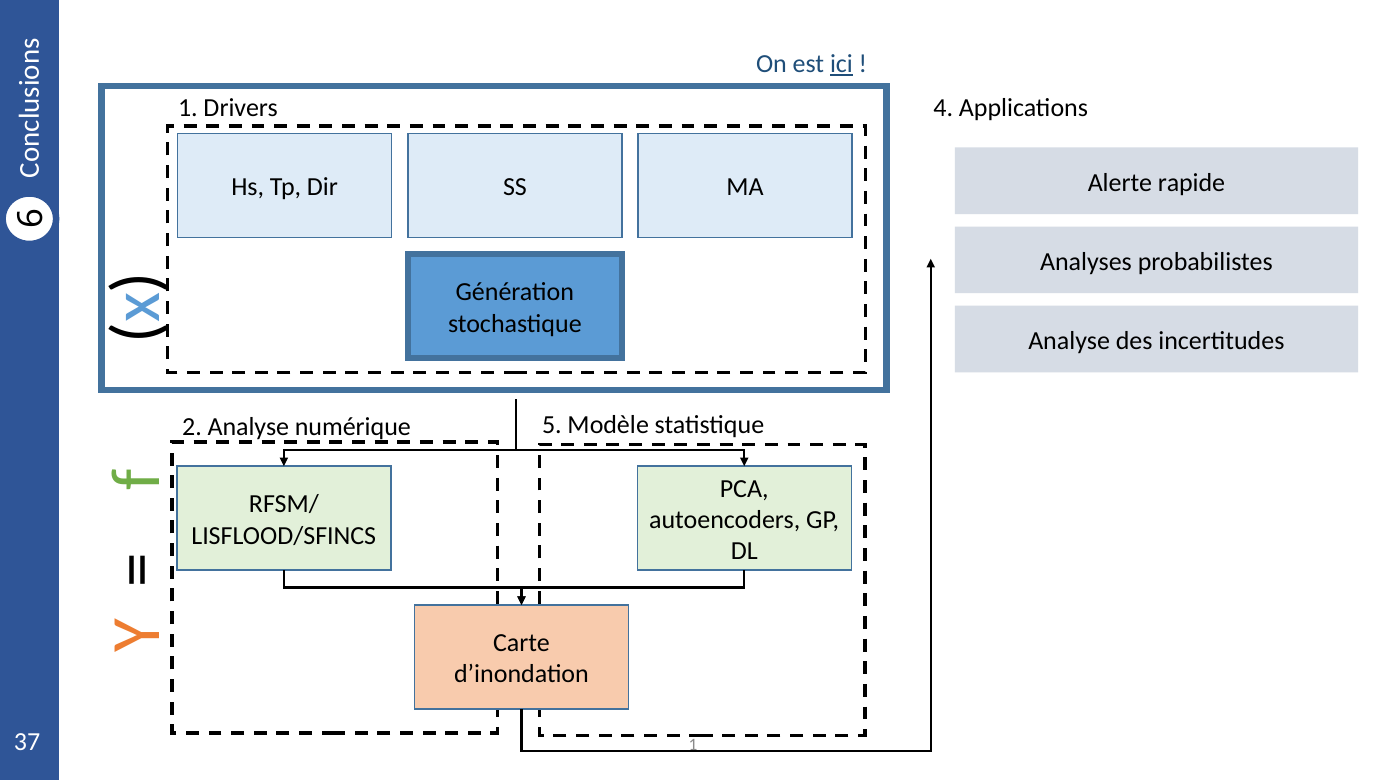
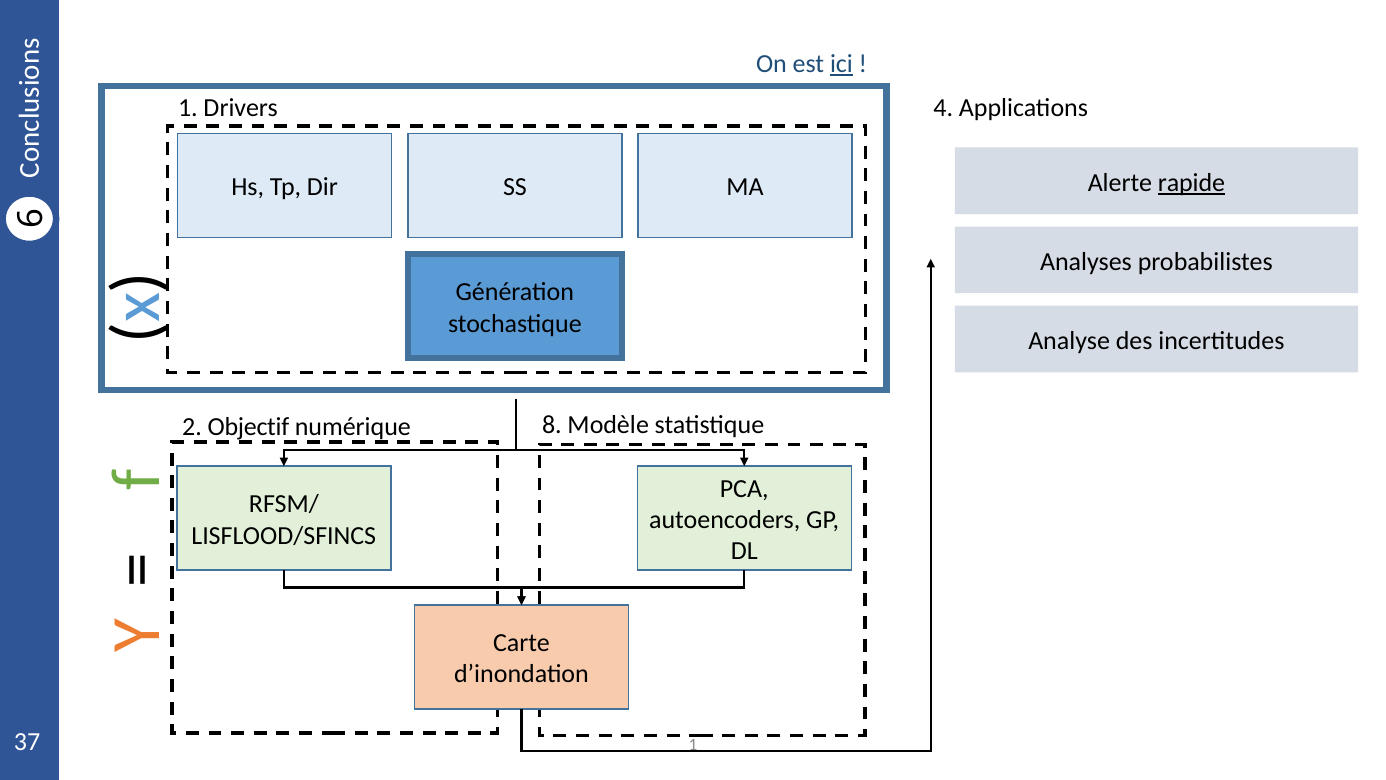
rapide underline: none -> present (1191, 183)
2 Analyse: Analyse -> Objectif (248, 427)
5: 5 -> 8 (552, 425)
